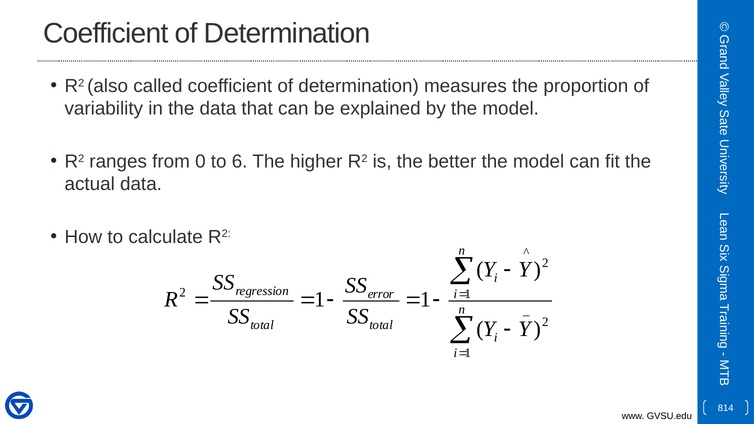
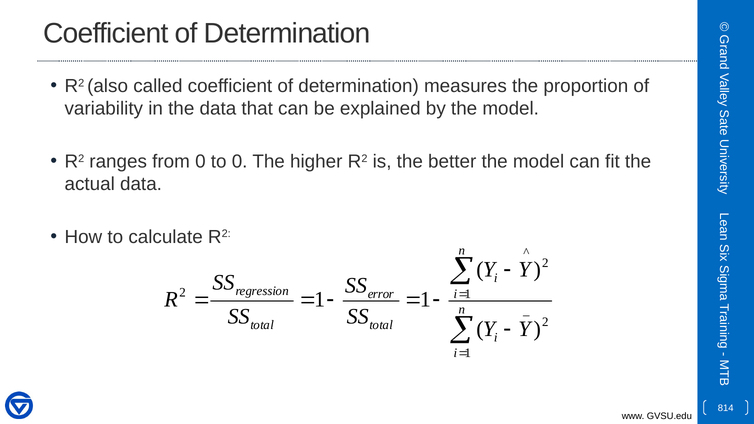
to 6: 6 -> 0 (240, 162)
